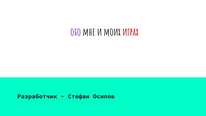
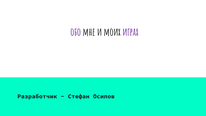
играх colour: red -> purple (131, 32)
